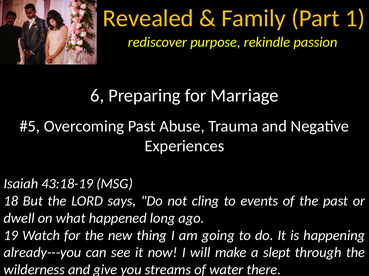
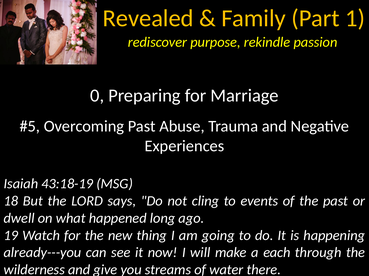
6: 6 -> 0 (97, 96)
slept: slept -> each (277, 253)
